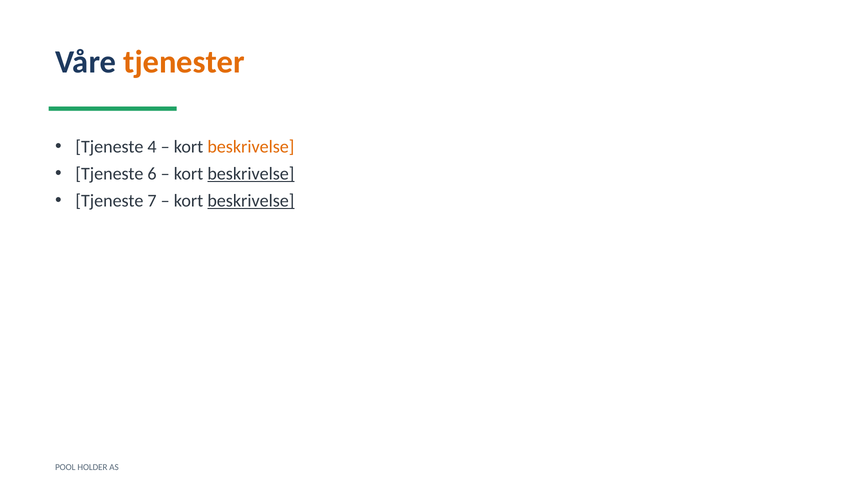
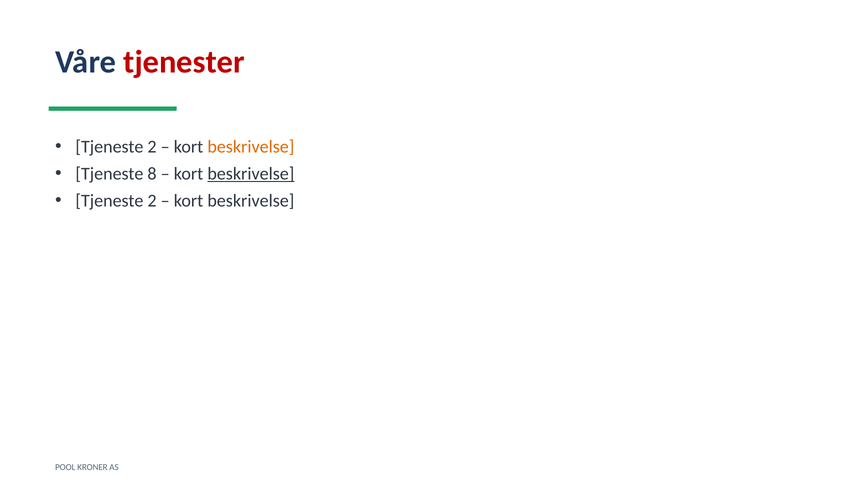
tjenester colour: orange -> red (184, 62)
4: 4 -> 2 (152, 147)
6: 6 -> 8 (152, 174)
7: 7 -> 2 (152, 201)
beskrivelse underline: present -> none (251, 201)
HOLDER: HOLDER -> KRONER (92, 468)
